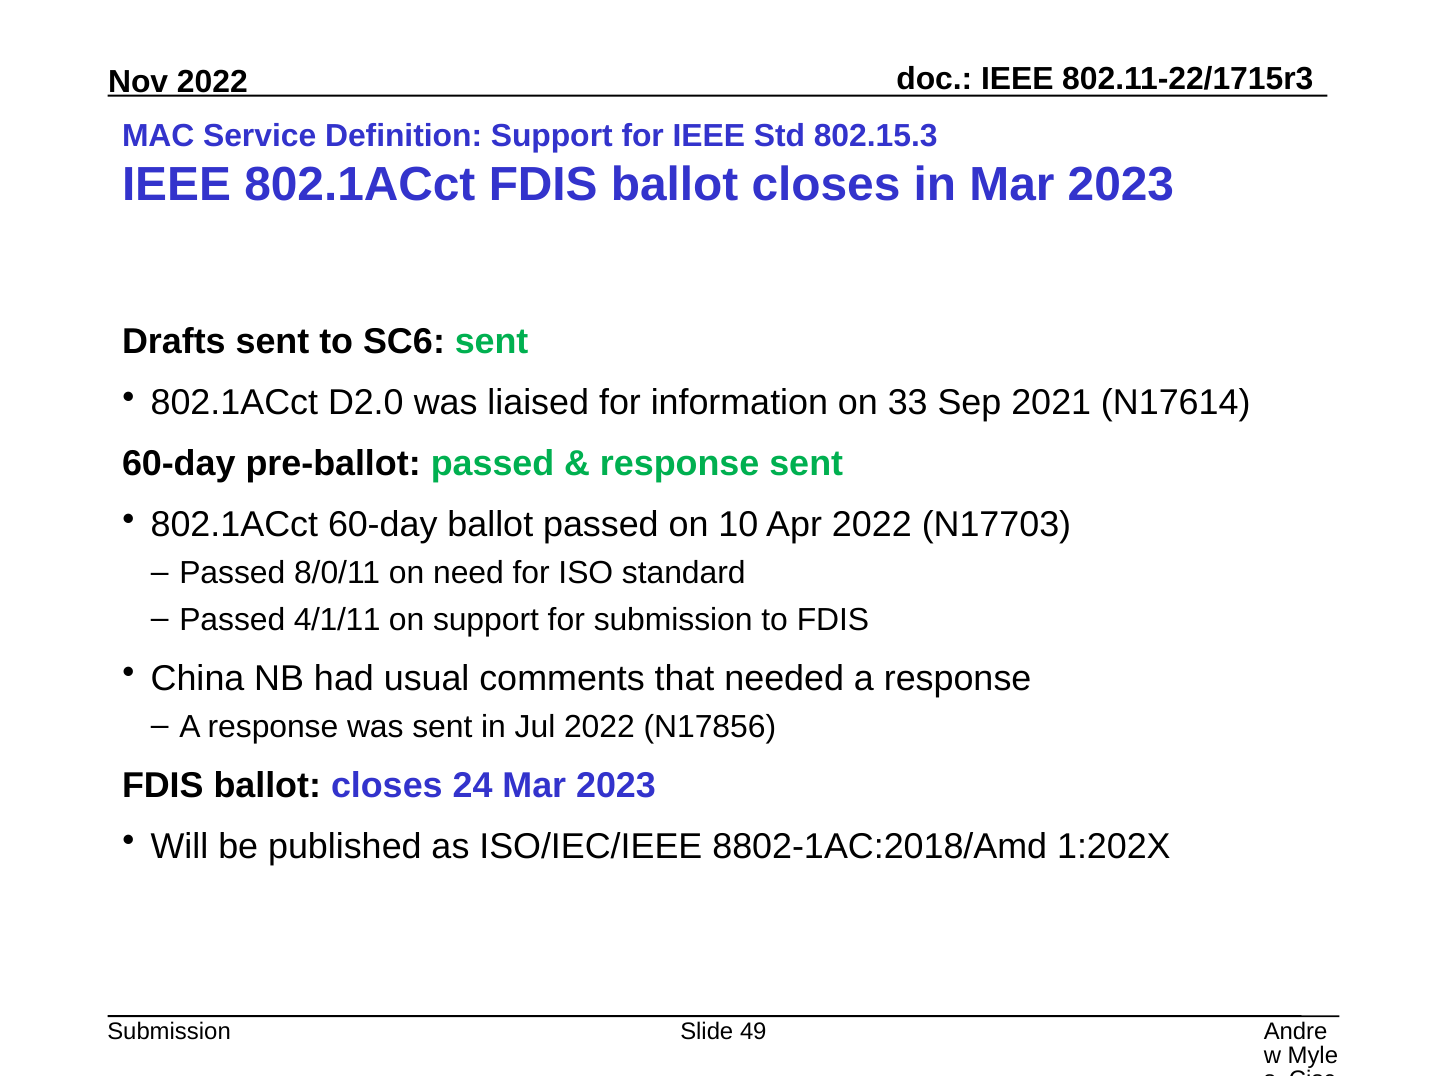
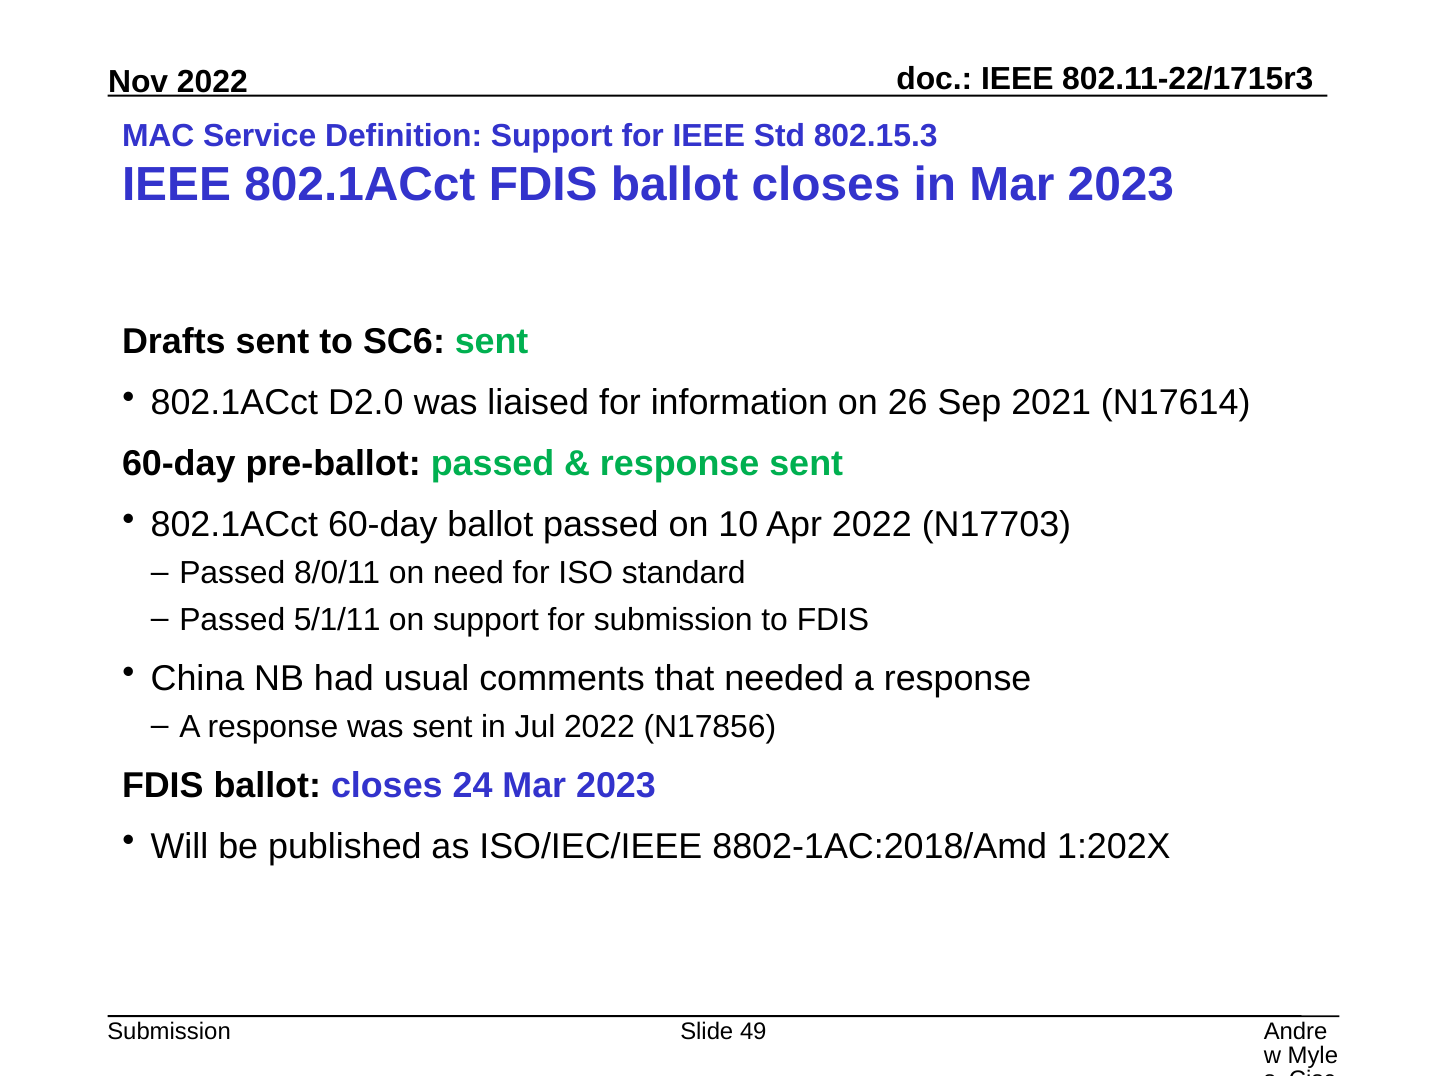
33: 33 -> 26 (908, 403)
4/1/11: 4/1/11 -> 5/1/11 (337, 620)
